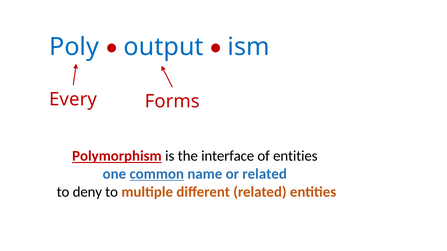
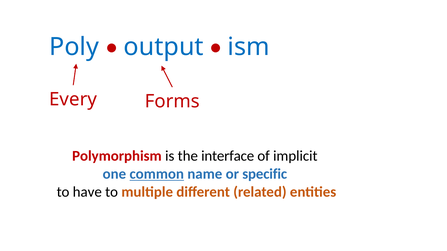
Polymorphism underline: present -> none (117, 156)
of entities: entities -> implicit (295, 156)
or related: related -> specific (265, 174)
deny: deny -> have (87, 192)
